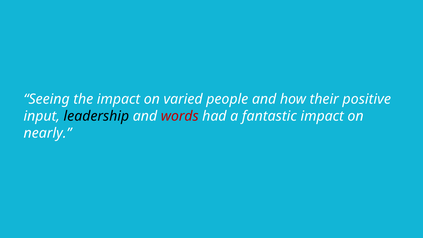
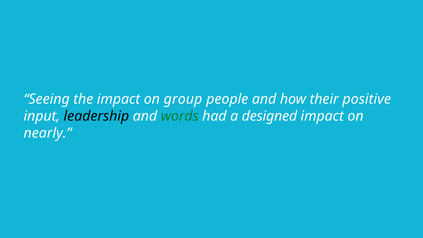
varied: varied -> group (183, 99)
words colour: red -> green (180, 116)
fantastic: fantastic -> designed (269, 116)
